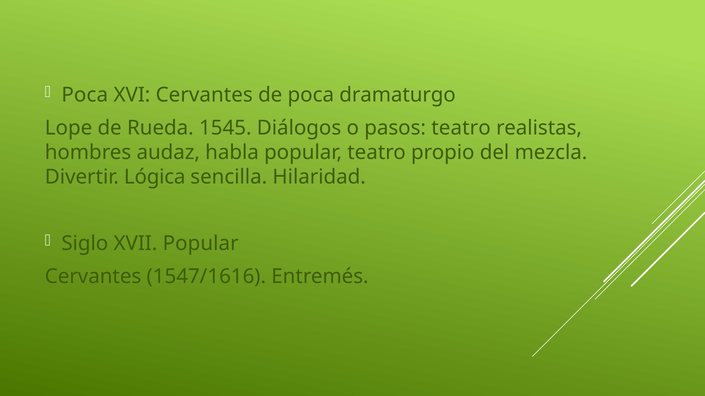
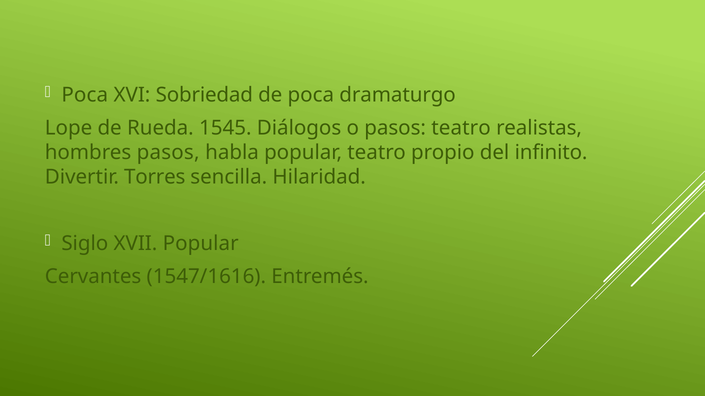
XVI Cervantes: Cervantes -> Sobriedad (204, 95)
hombres audaz: audaz -> pasos (168, 153)
mezcla: mezcla -> infinito (551, 153)
Lógica: Lógica -> Torres (155, 177)
